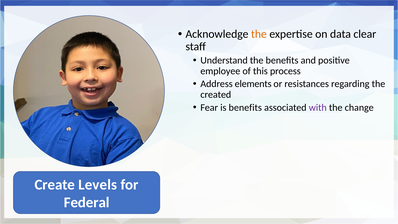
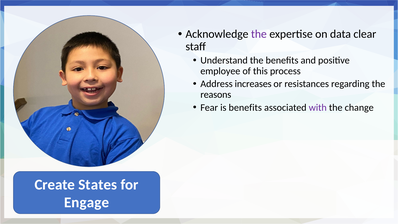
the colour: orange -> purple (259, 34)
elements: elements -> increases (253, 84)
created: created -> reasons (216, 95)
Levels: Levels -> States (98, 185)
Federal: Federal -> Engage (87, 202)
